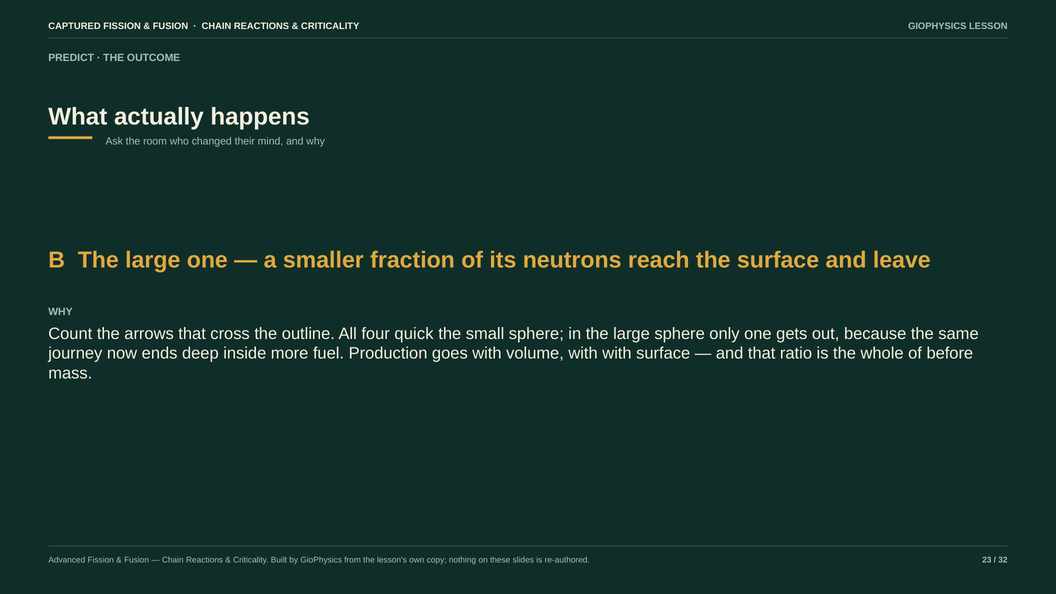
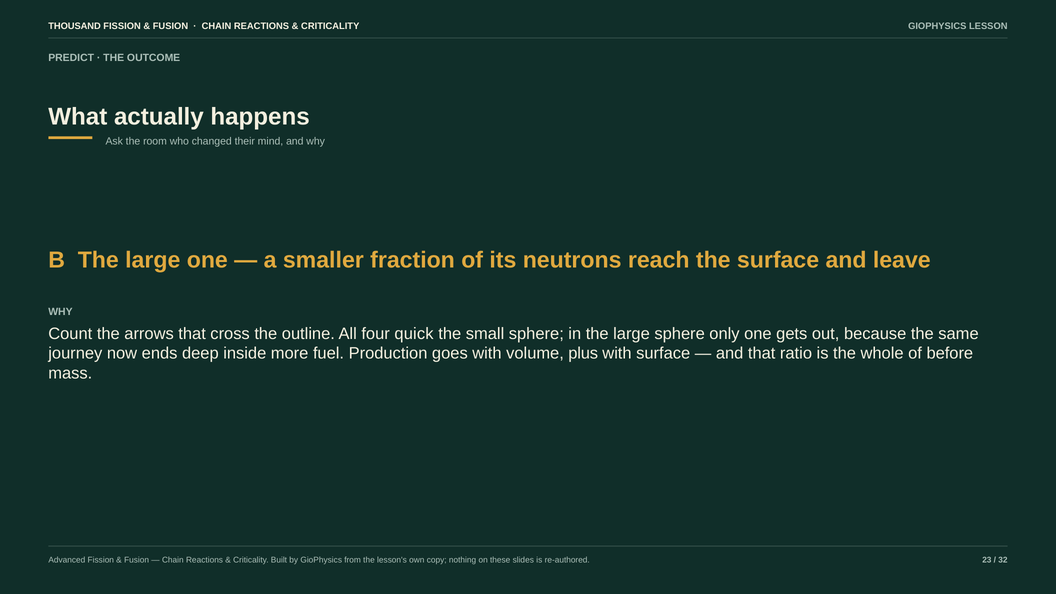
CAPTURED: CAPTURED -> THOUSAND (75, 26)
volume with: with -> plus (583, 353)
